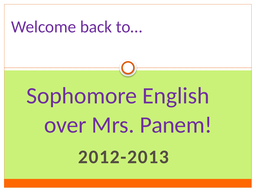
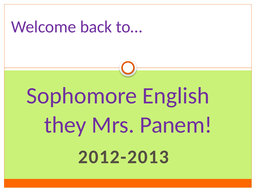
over: over -> they (65, 125)
